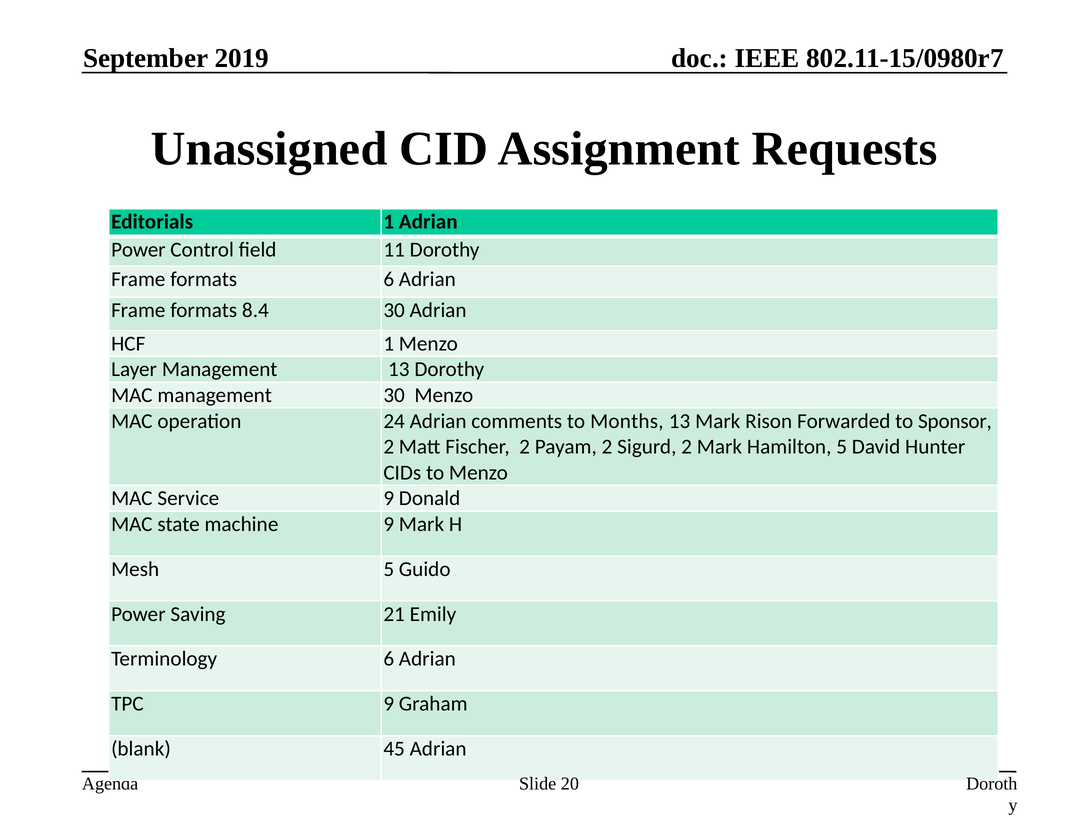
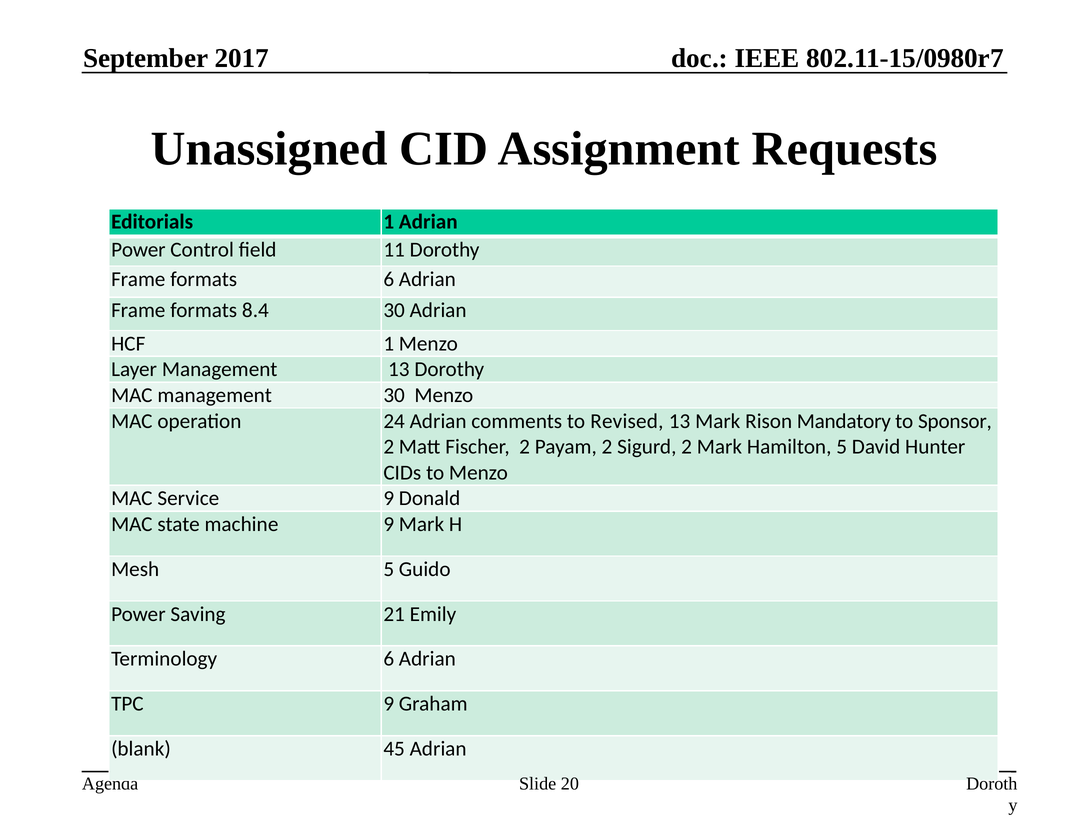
2019: 2019 -> 2017 (242, 58)
Months: Months -> Revised (627, 421)
Forwarded: Forwarded -> Mandatory (844, 421)
